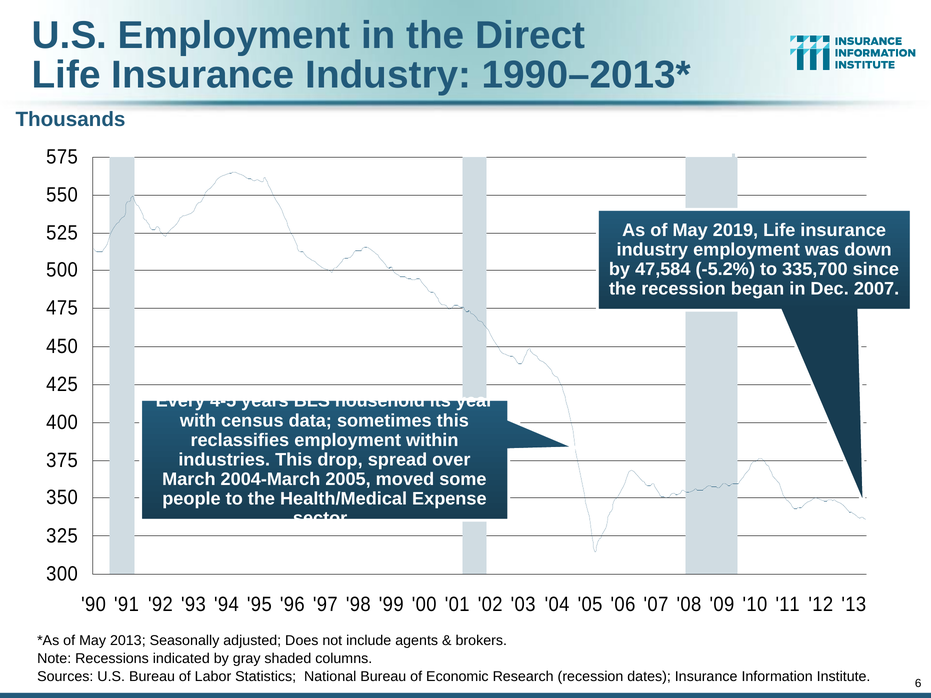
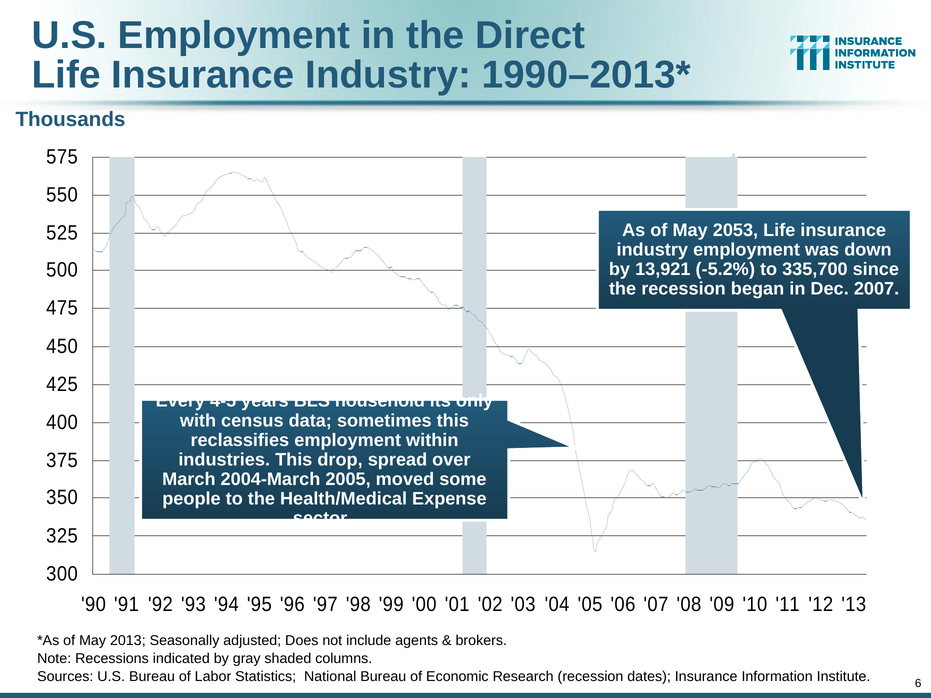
2019: 2019 -> 2053 (735, 230)
47,584: 47,584 -> 13,921 (663, 270)
year: year -> only (475, 401)
